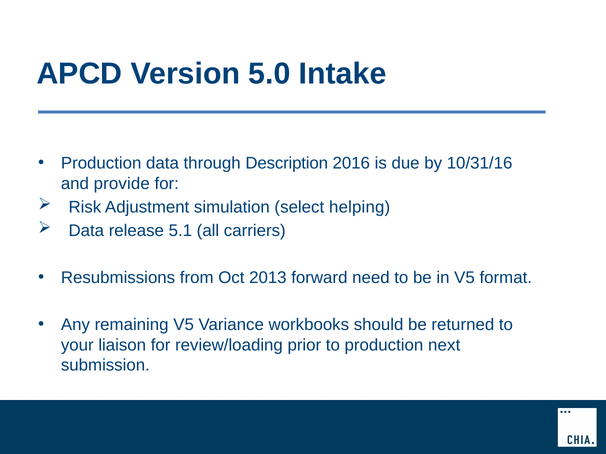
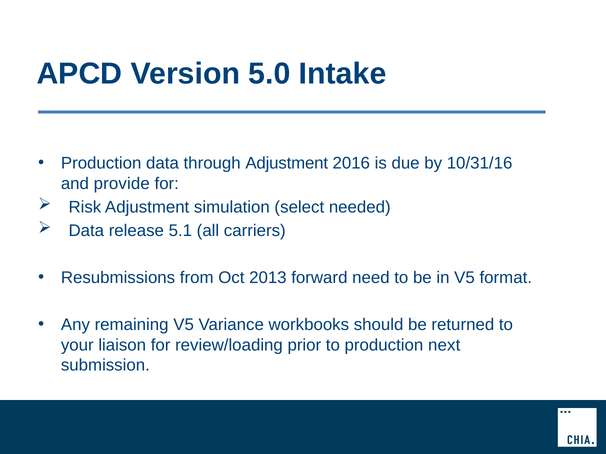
through Description: Description -> Adjustment (287, 164)
helping: helping -> needed (360, 207)
